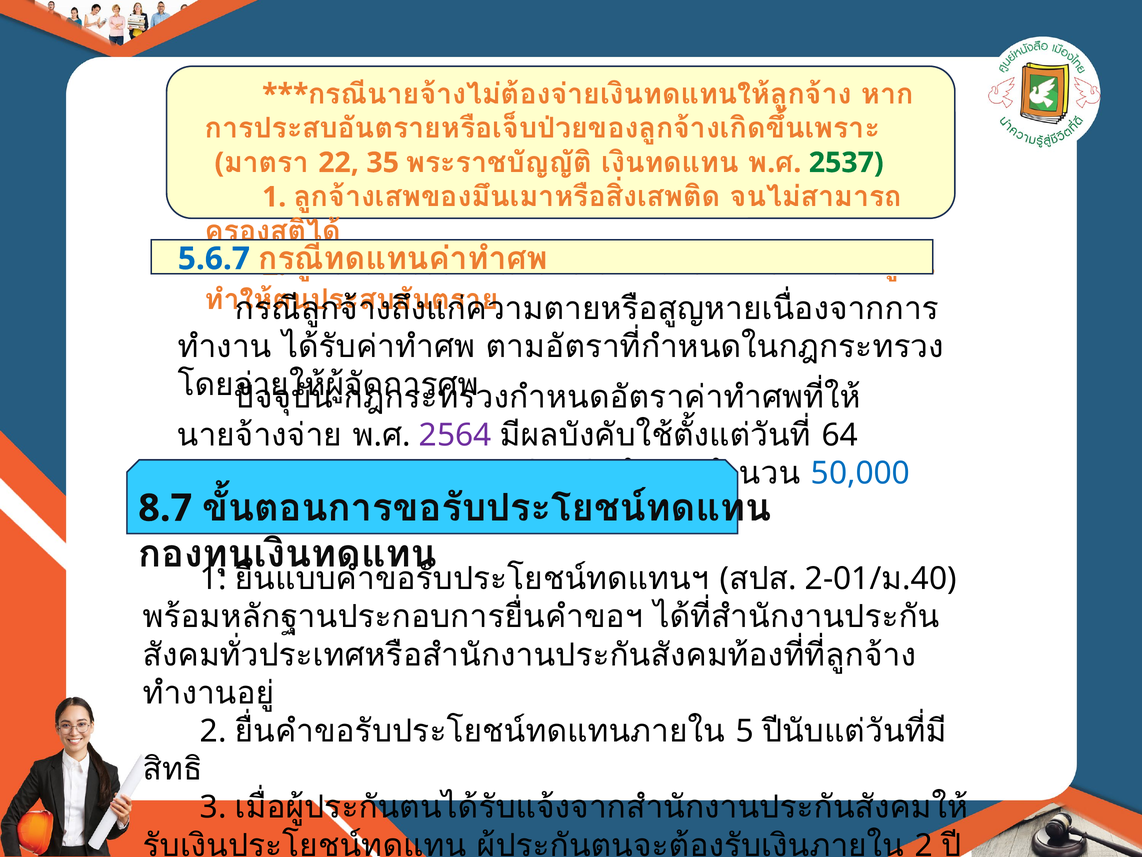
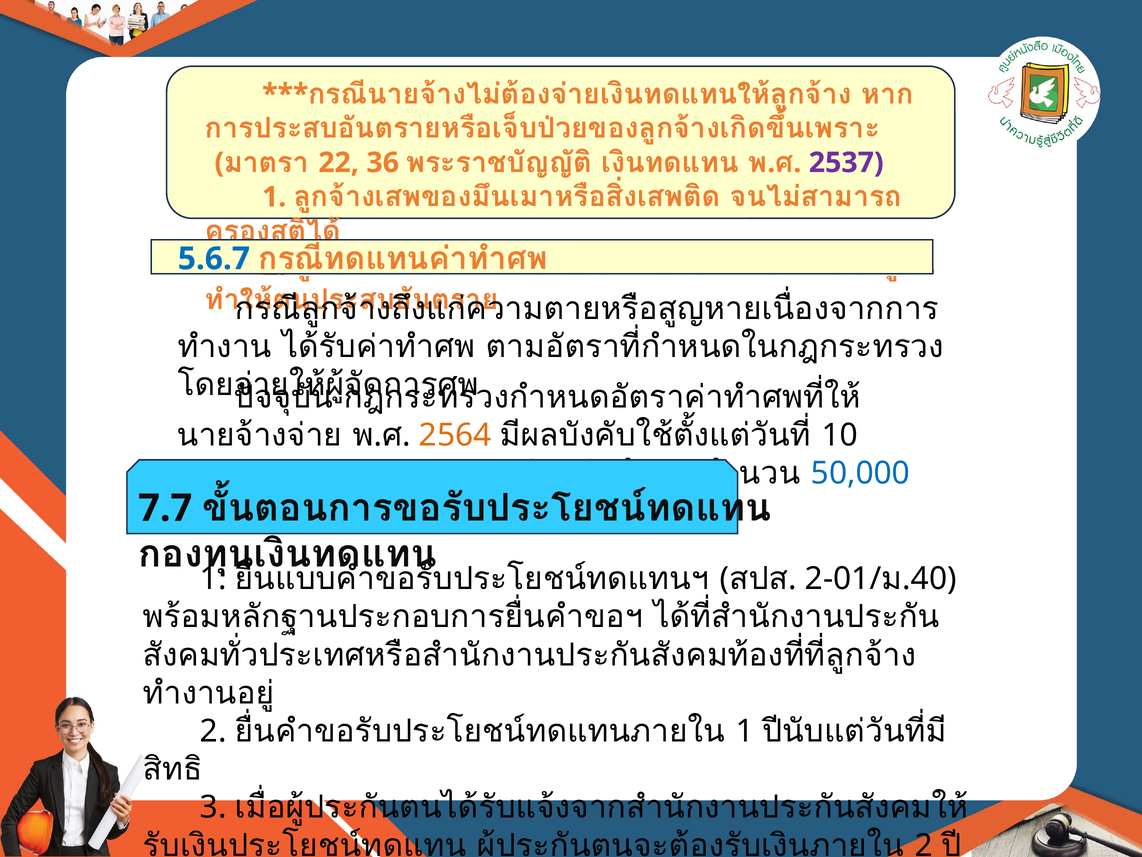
35: 35 -> 36 (383, 163)
2537 colour: green -> purple (846, 163)
2564 colour: purple -> orange (455, 435)
64: 64 -> 10 (840, 435)
8.7: 8.7 -> 7.7 (165, 508)
5: 5 -> 1 (745, 731)
